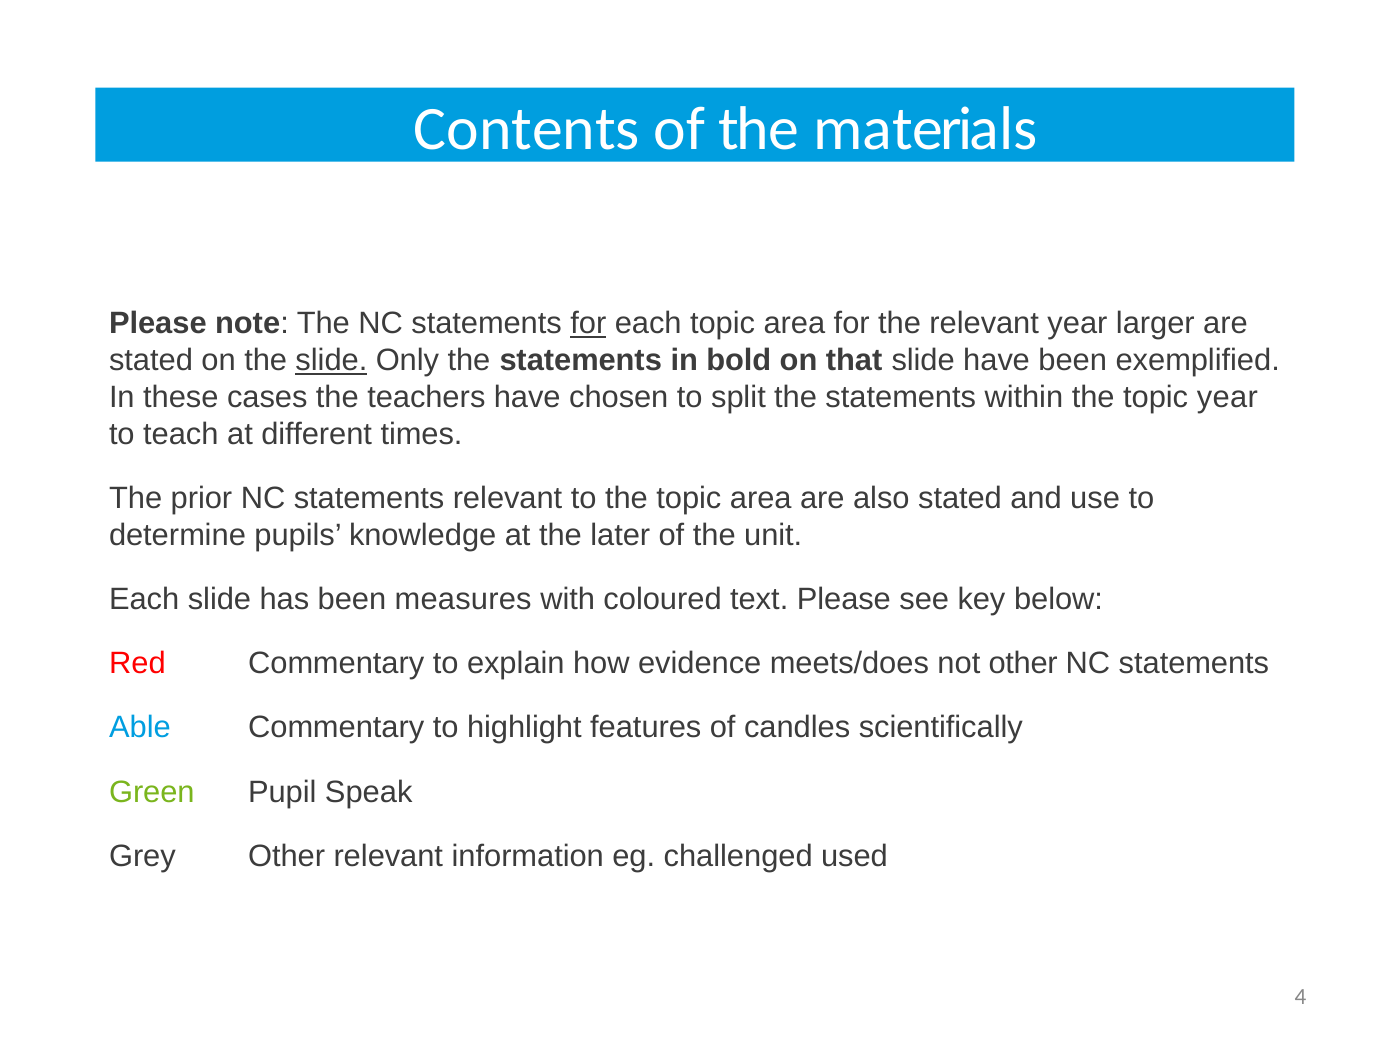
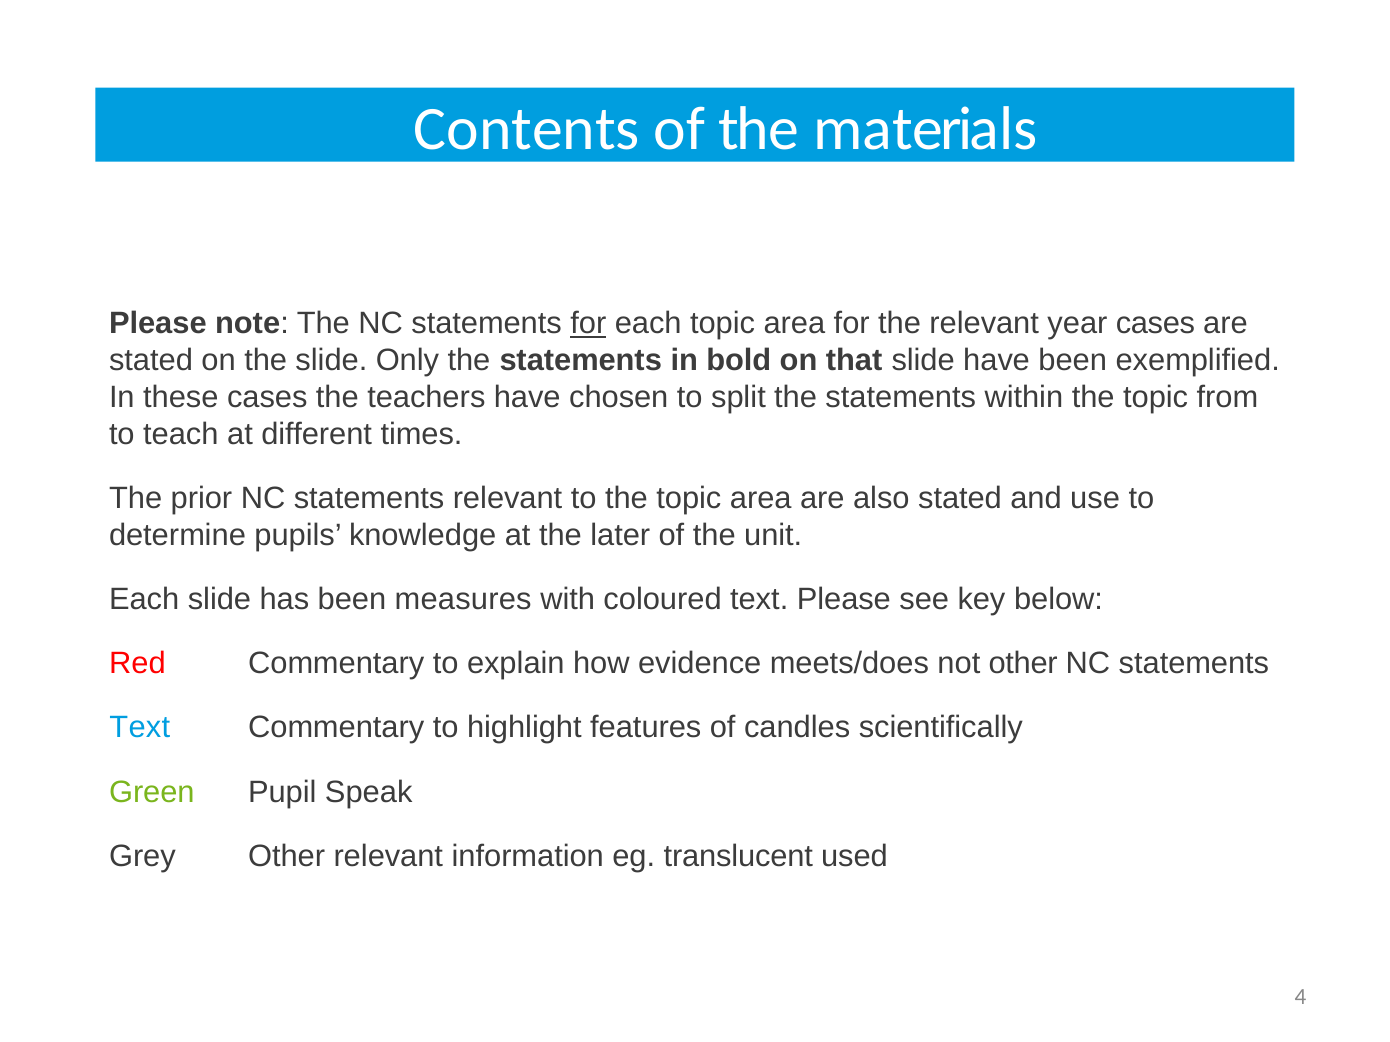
year larger: larger -> cases (1155, 324)
slide underline: present -> none (331, 361)
topic year: year -> from (1227, 398)
Able: Able -> Text (140, 728)
challenged: challenged -> translucent (738, 856)
